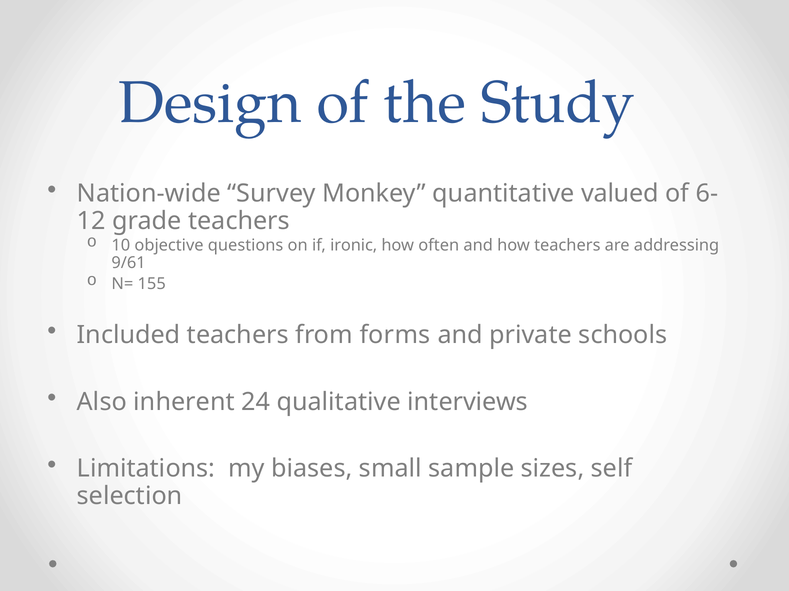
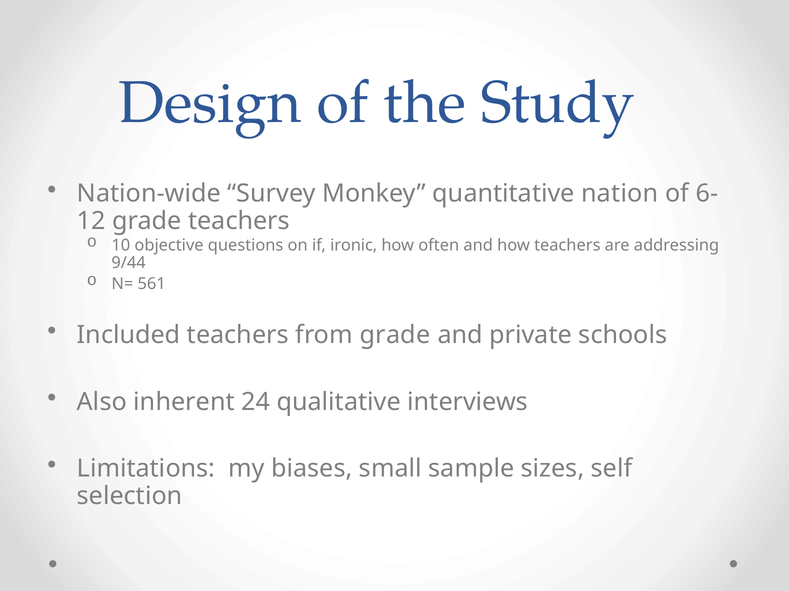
valued: valued -> nation (620, 194)
9/61: 9/61 -> 9/44 (129, 263)
155: 155 -> 561 (152, 284)
from forms: forms -> grade (395, 335)
